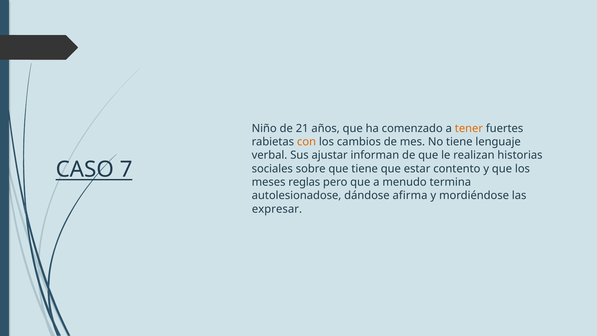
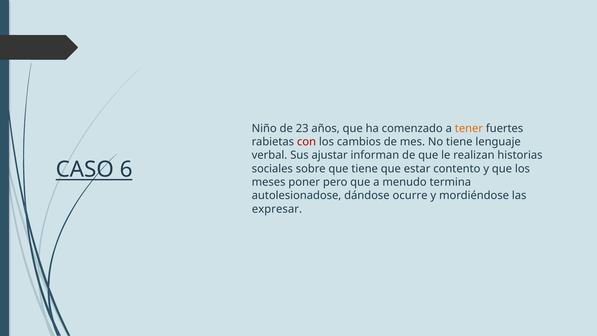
21: 21 -> 23 (302, 128)
con colour: orange -> red (307, 142)
7: 7 -> 6 (126, 169)
reglas: reglas -> poner (304, 182)
afirma: afirma -> ocurre (410, 195)
